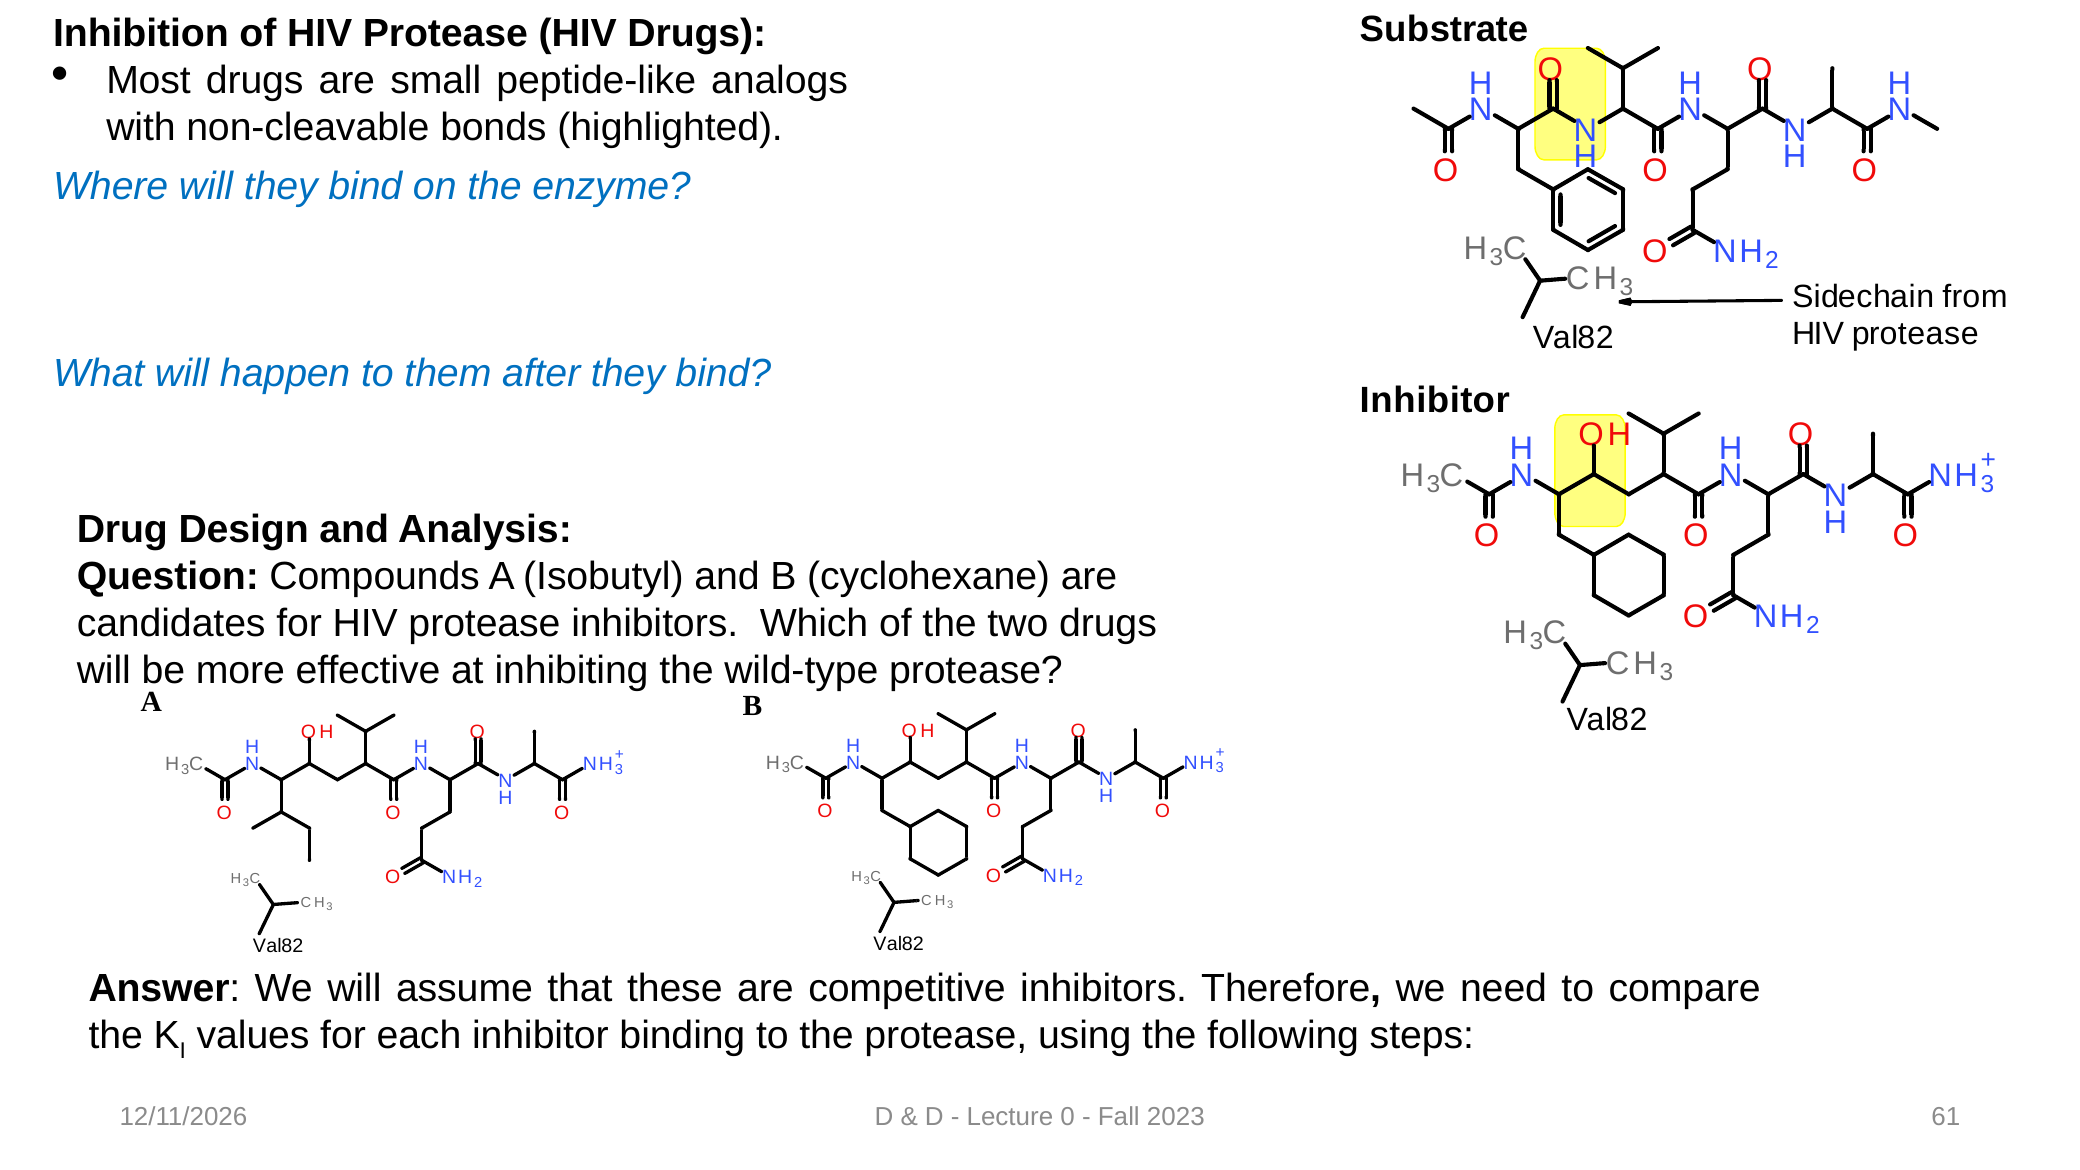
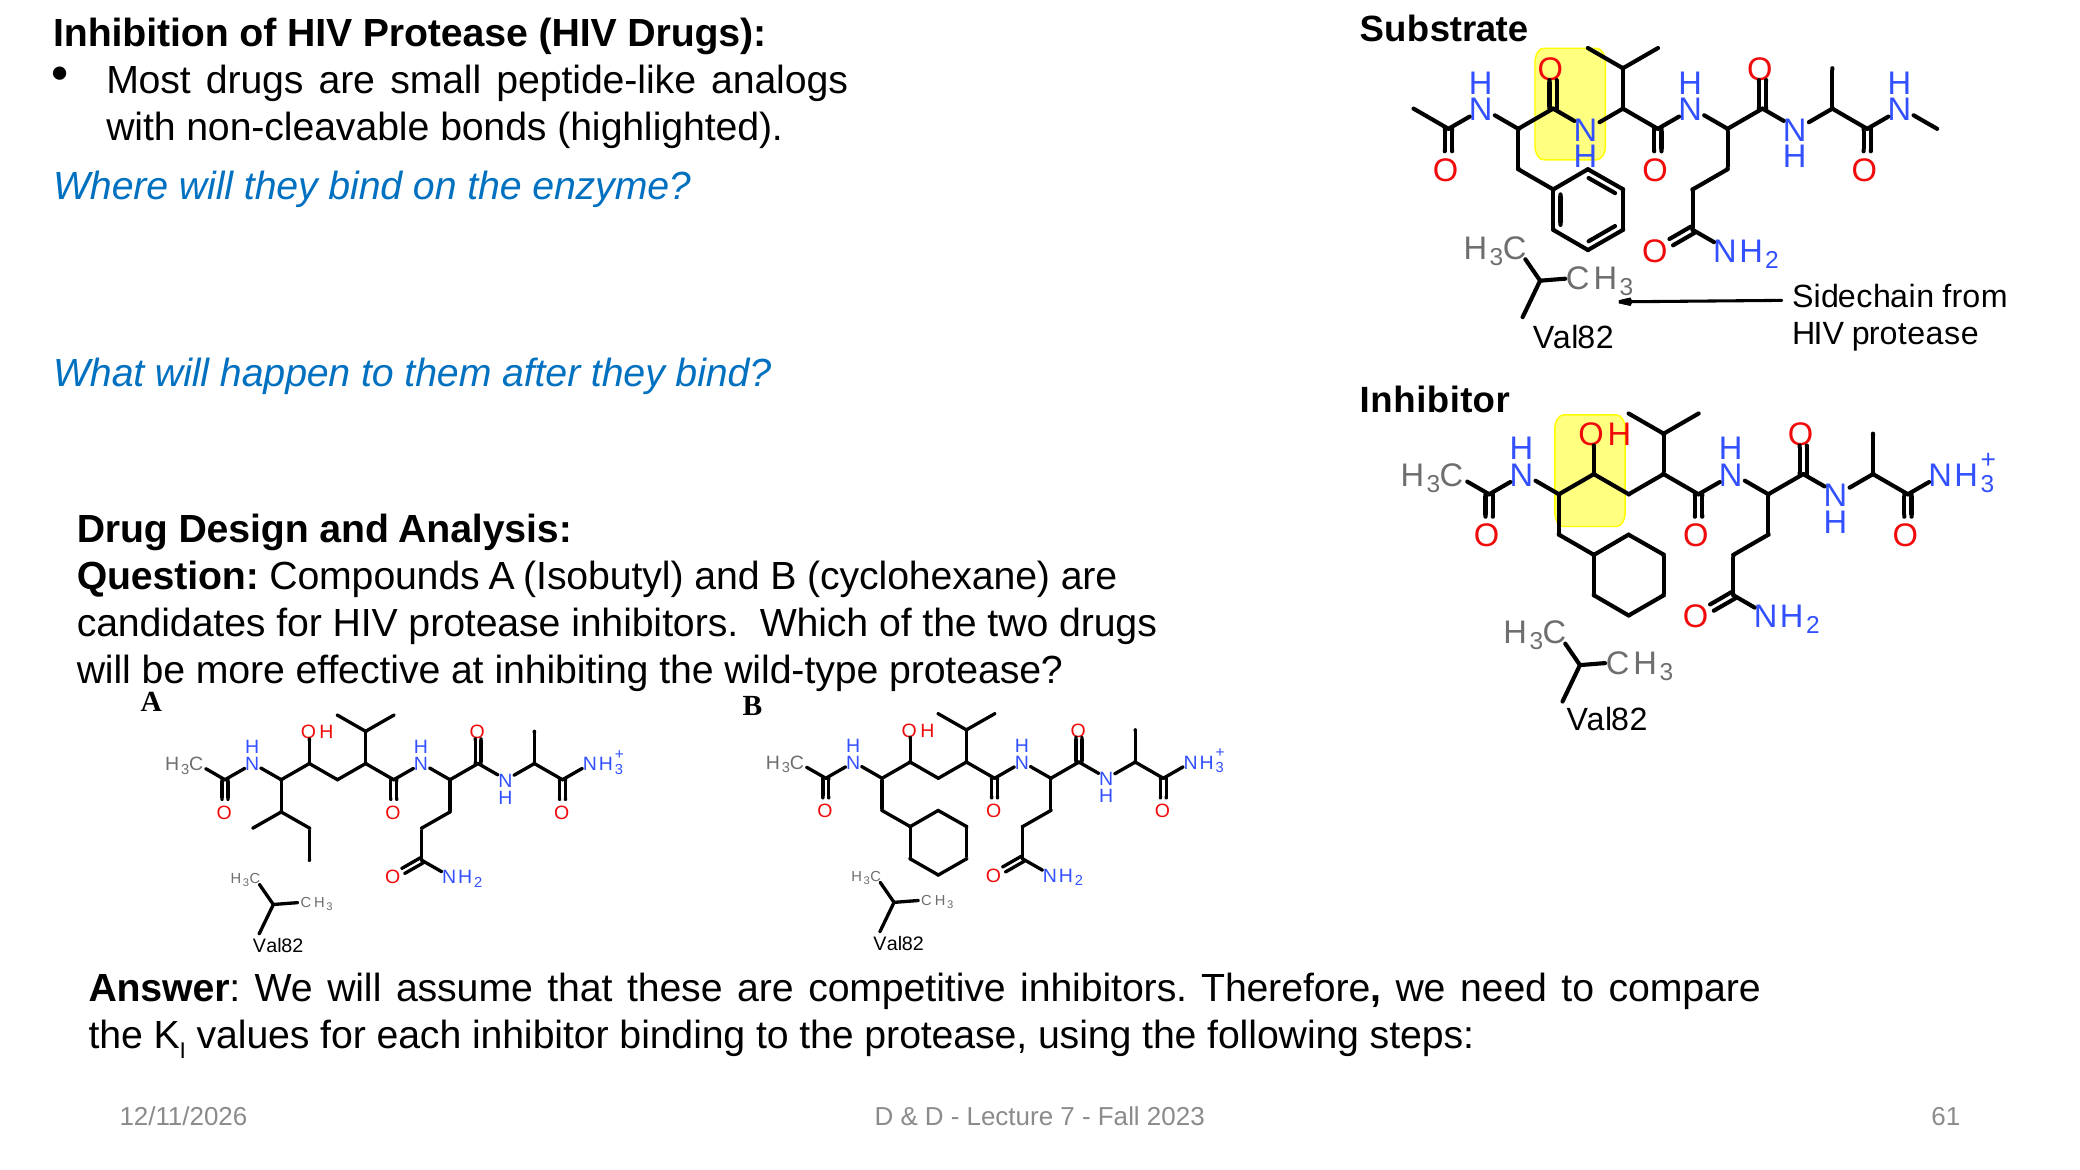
0: 0 -> 7 (1068, 1117)
